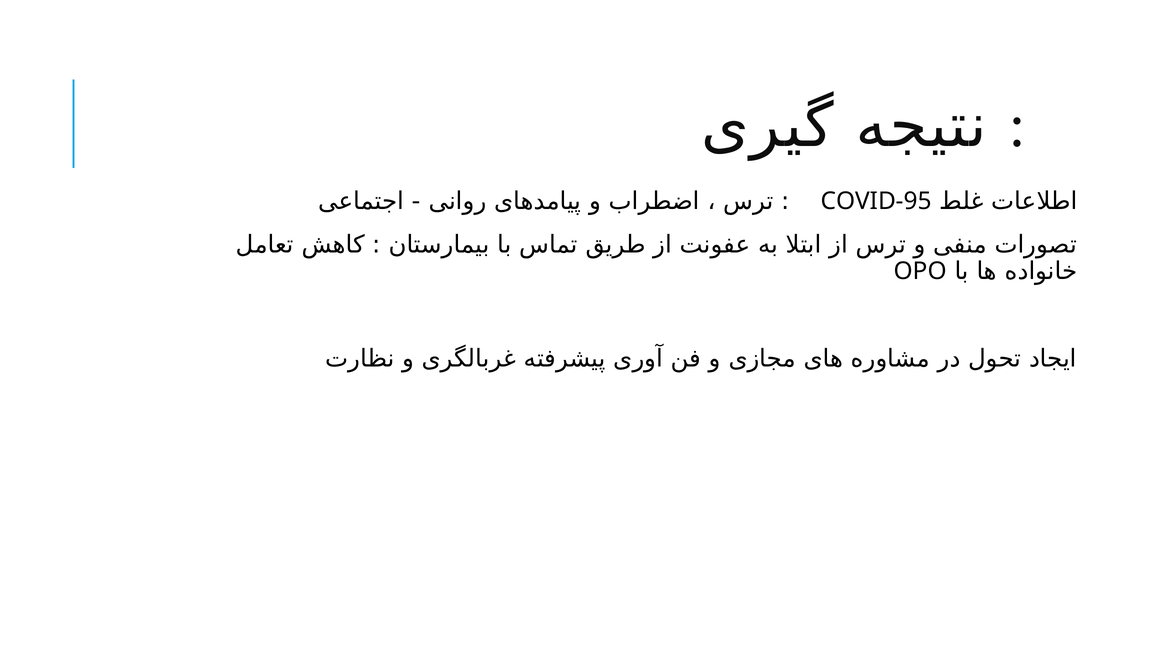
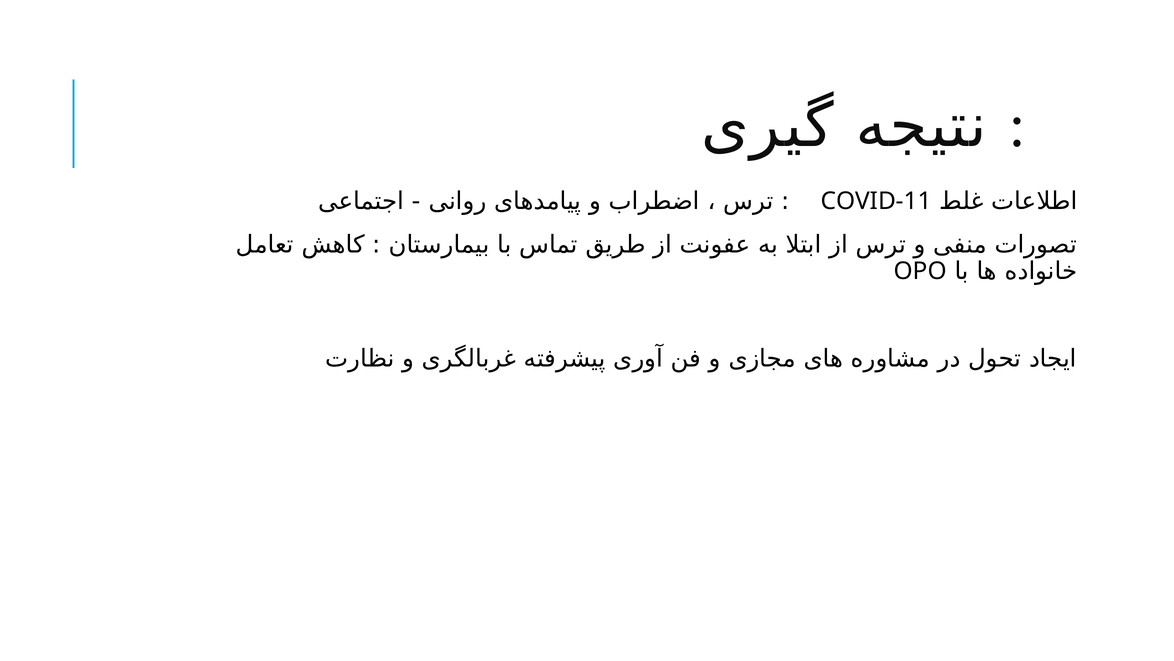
COVID-95: COVID-95 -> COVID-11 (876, 201)
